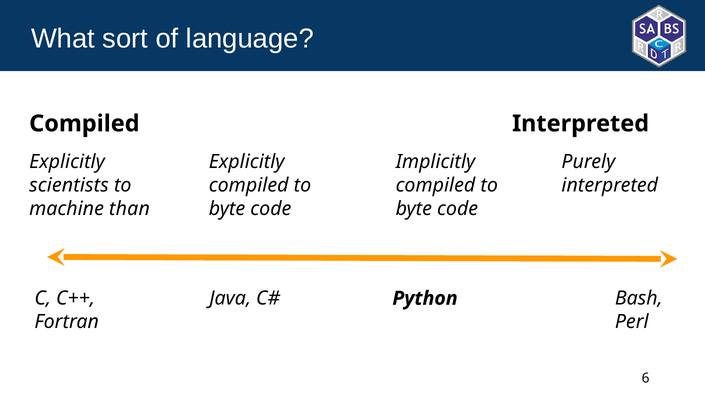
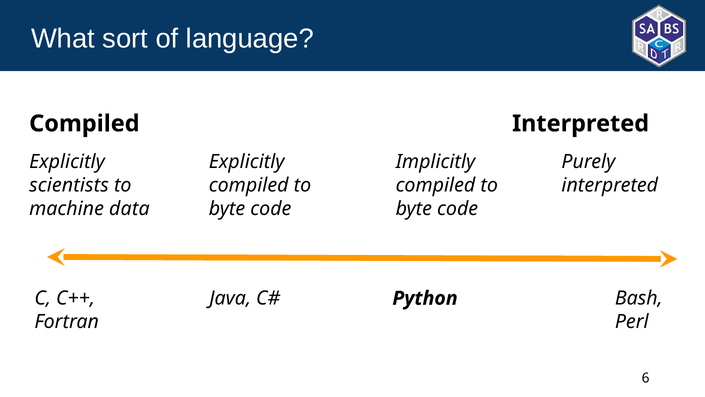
than: than -> data (129, 209)
